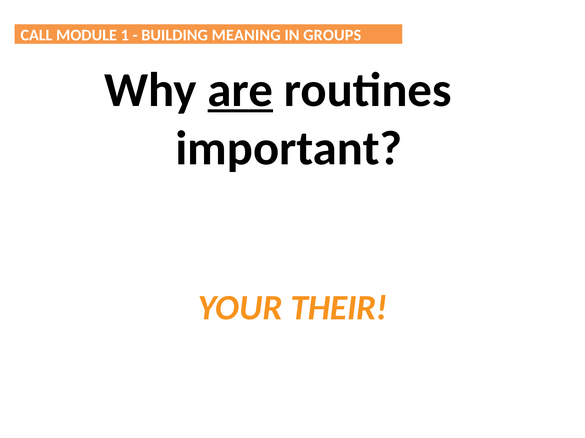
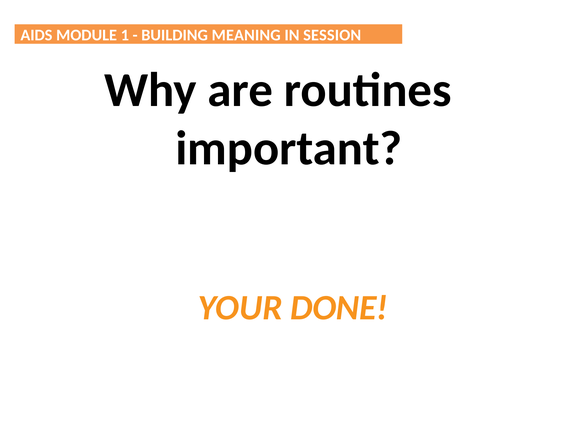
CALL: CALL -> AIDS (36, 35)
GROUPS: GROUPS -> SESSION (332, 35)
are underline: present -> none (240, 90)
THEIR: THEIR -> DONE (339, 308)
